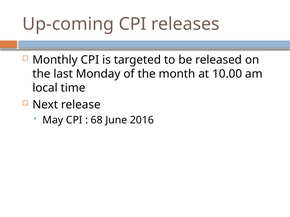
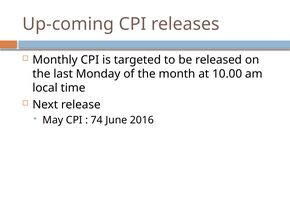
68: 68 -> 74 (97, 120)
